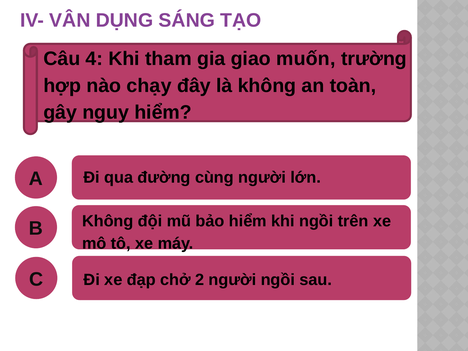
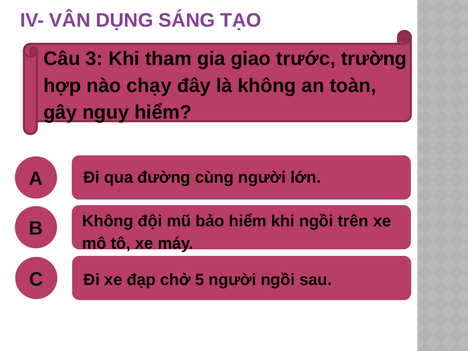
4: 4 -> 3 (94, 59)
muốn: muốn -> trước (306, 59)
2: 2 -> 5 (200, 280)
